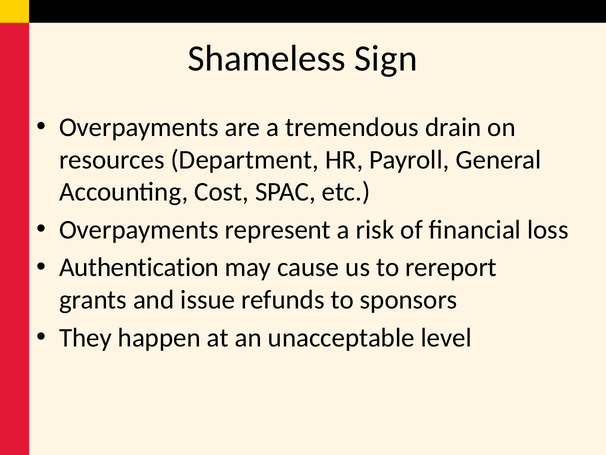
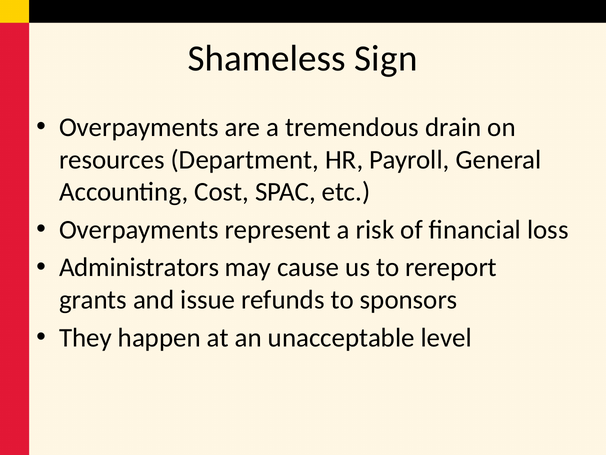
Authentication: Authentication -> Administrators (139, 267)
